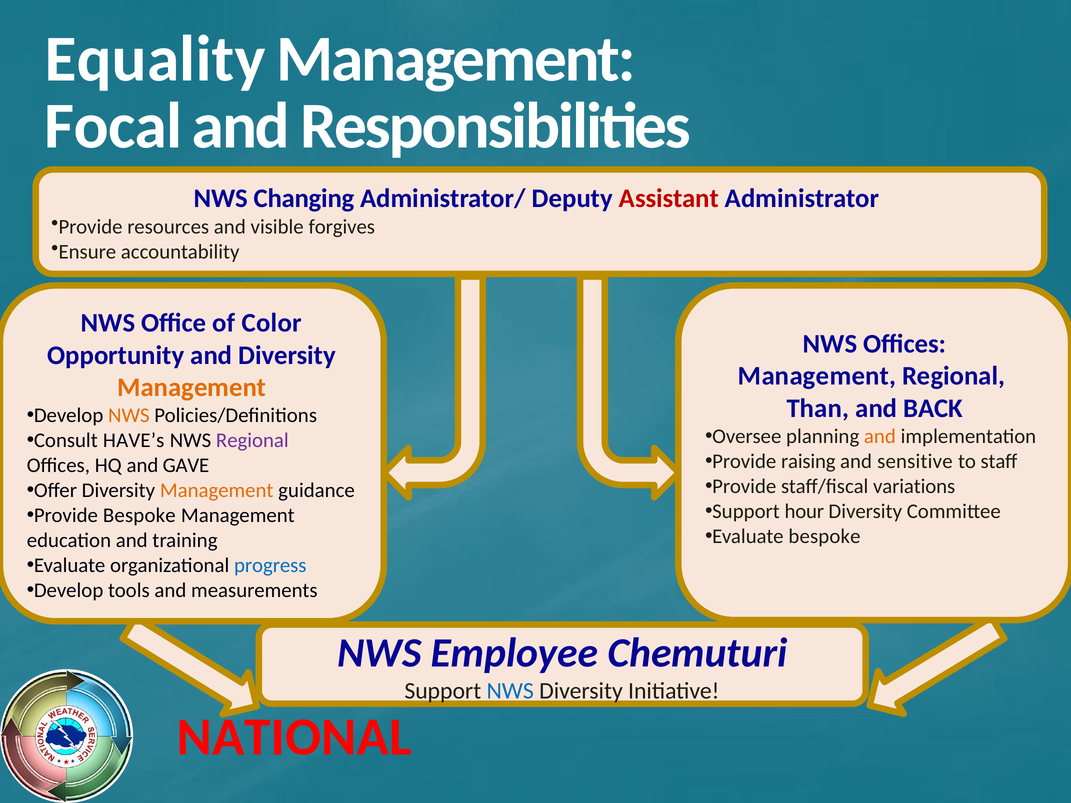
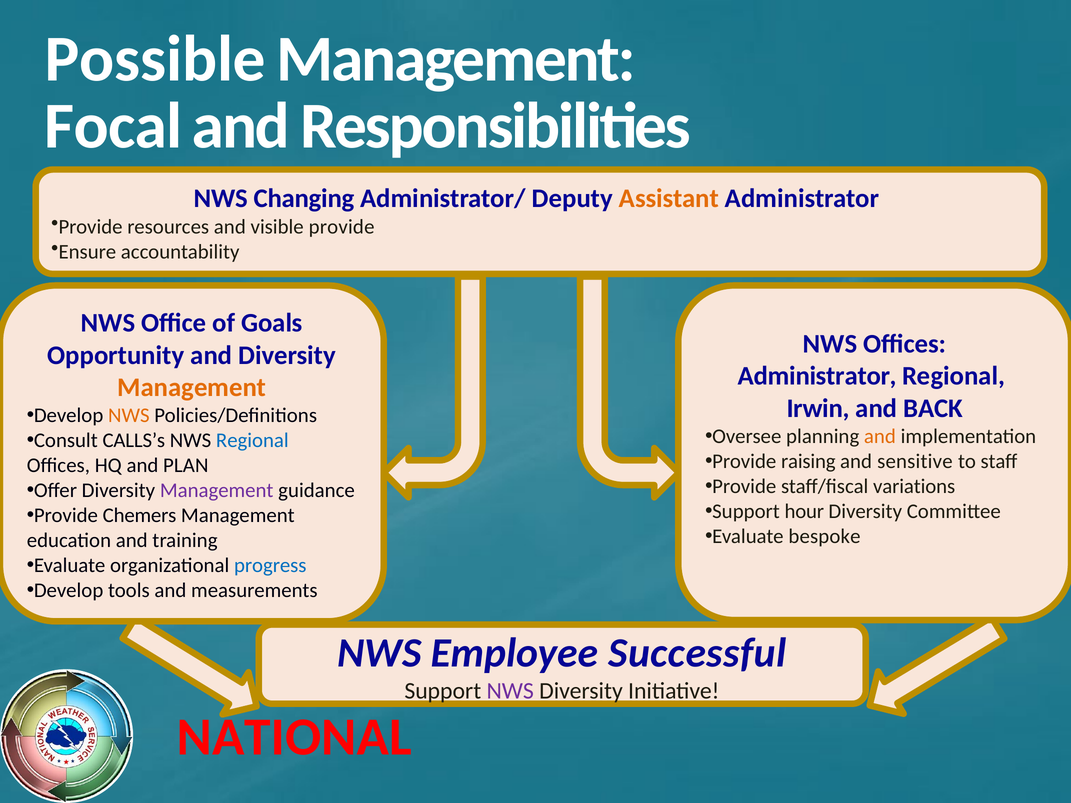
Equality: Equality -> Possible (155, 59)
Assistant colour: red -> orange (669, 199)
visible forgives: forgives -> provide (342, 227)
Color: Color -> Goals (272, 323)
Management: Management -> Administrator (817, 376)
Than: Than -> Irwin (818, 408)
HAVE’s: HAVE’s -> CALLS’s (134, 441)
Regional colour: purple -> blue (252, 441)
GAVE: GAVE -> PLAN (186, 466)
Management colour: orange -> purple (217, 491)
Provide Bespoke: Bespoke -> Chemers (140, 516)
Chemuturi: Chemuturi -> Successful (697, 653)
NWS colour: blue -> purple (510, 691)
